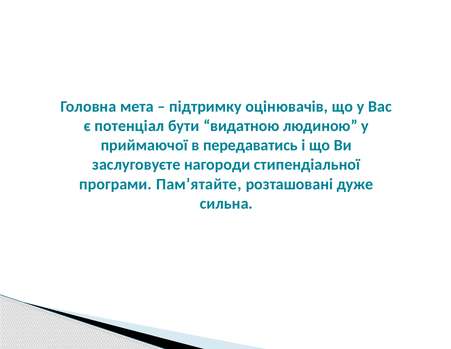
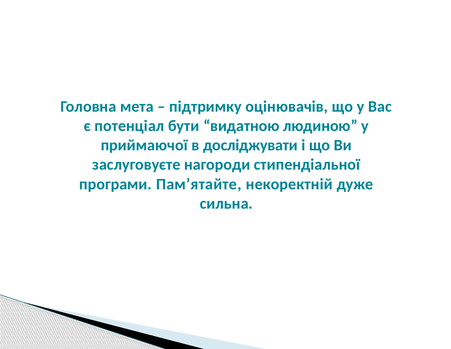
передаватись: передаватись -> досліджувати (250, 145)
розташовані: розташовані -> некоректній (289, 184)
